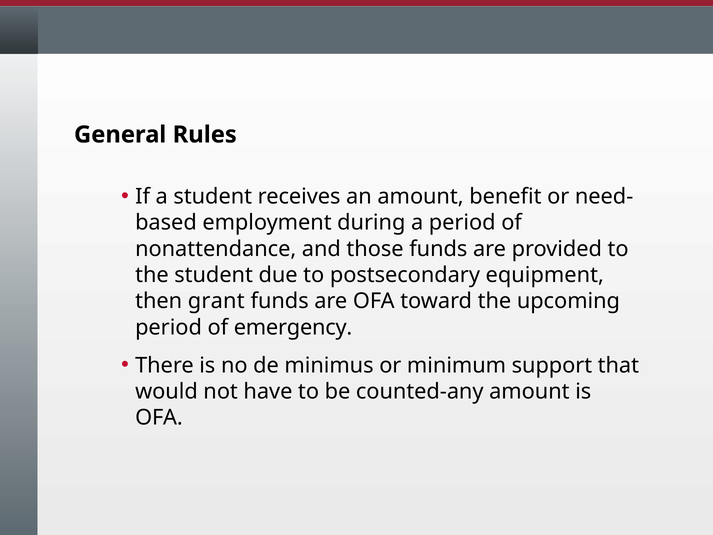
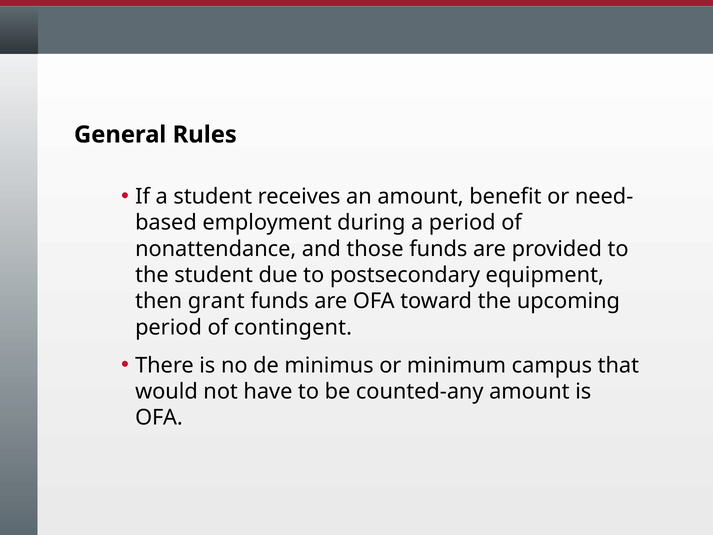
emergency: emergency -> contingent (293, 327)
support: support -> campus (552, 365)
